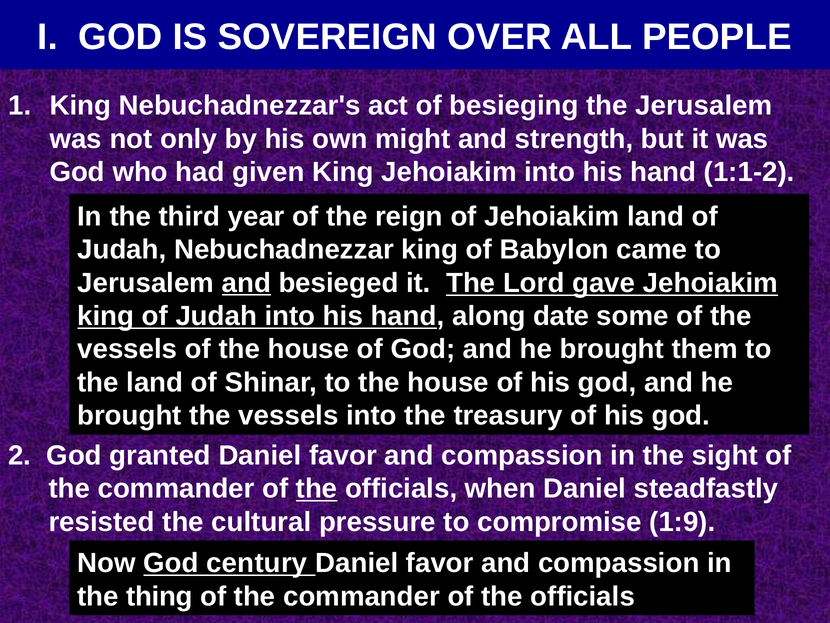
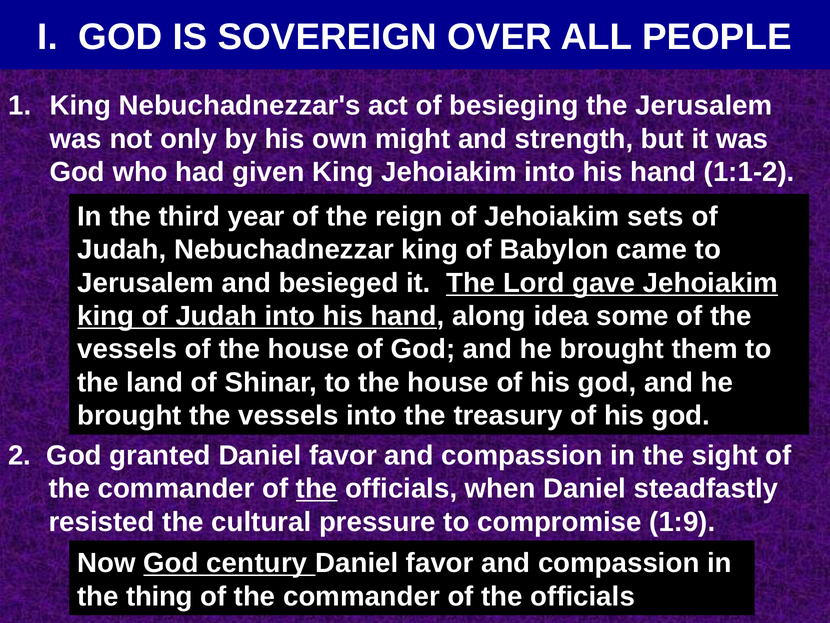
Jehoiakim land: land -> sets (655, 216)
and underline: present -> none (246, 283)
date: date -> idea (561, 316)
